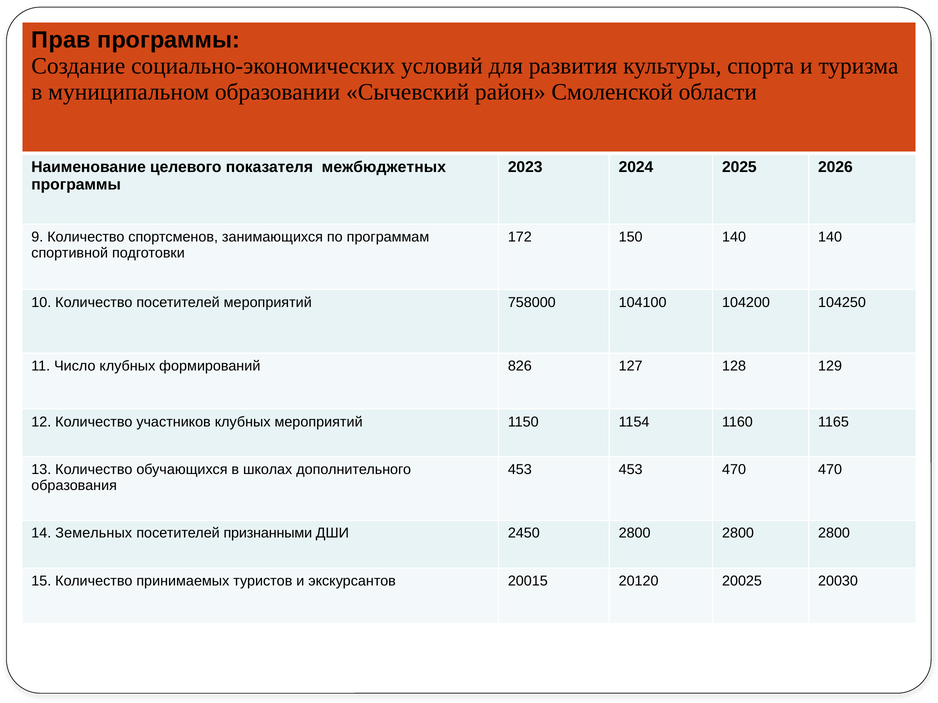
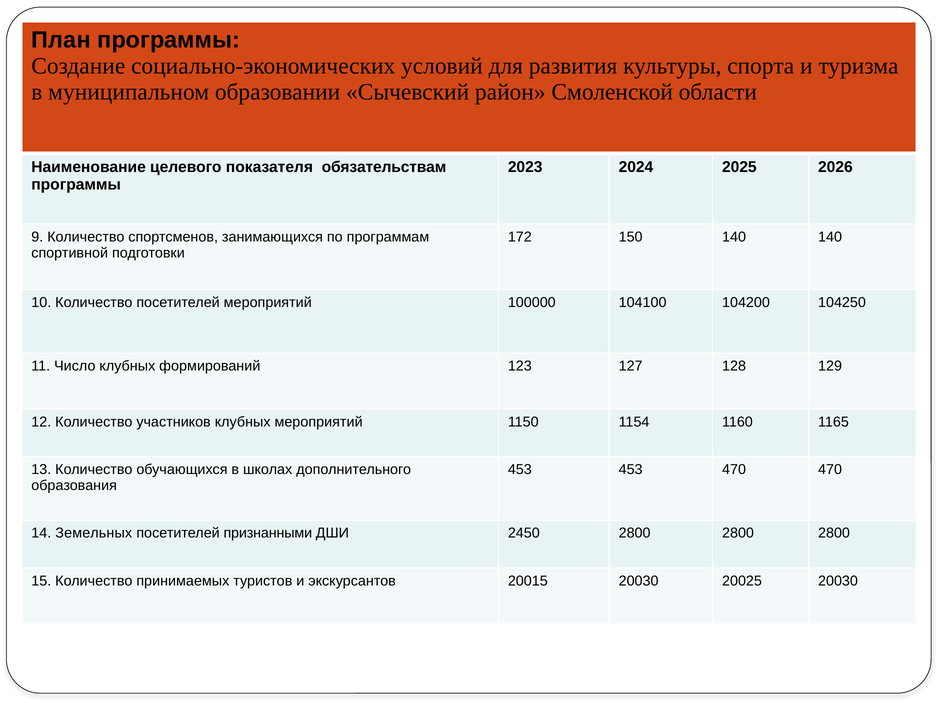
Прав: Прав -> План (61, 40)
межбюджетных: межбюджетных -> обязательствам (384, 167)
758000: 758000 -> 100000 (532, 303)
826: 826 -> 123 (520, 366)
20015 20120: 20120 -> 20030 (639, 581)
